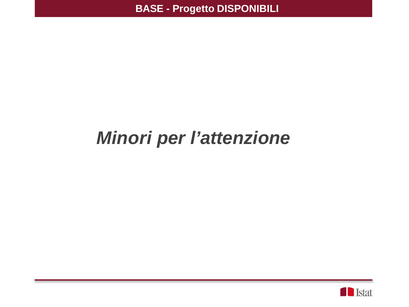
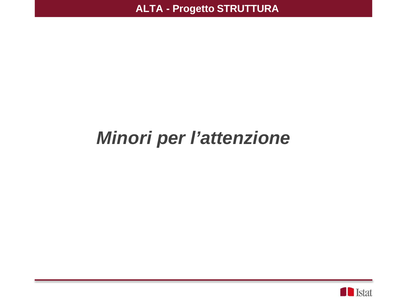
BASE: BASE -> ALTA (149, 9)
DISPONIBILI: DISPONIBILI -> STRUTTURA (248, 9)
